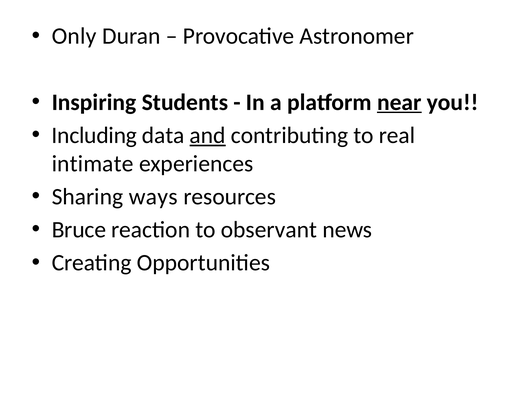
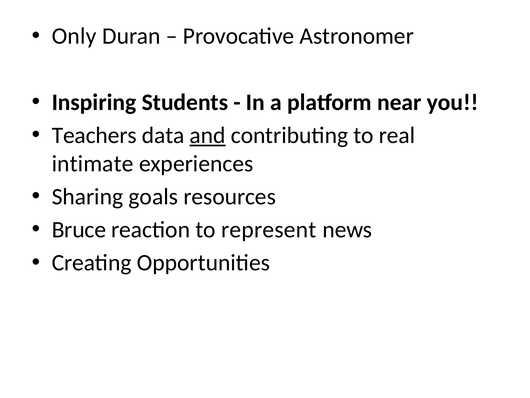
near underline: present -> none (399, 102)
Including: Including -> Teachers (94, 135)
ways: ways -> goals (153, 196)
observant: observant -> represent (269, 229)
